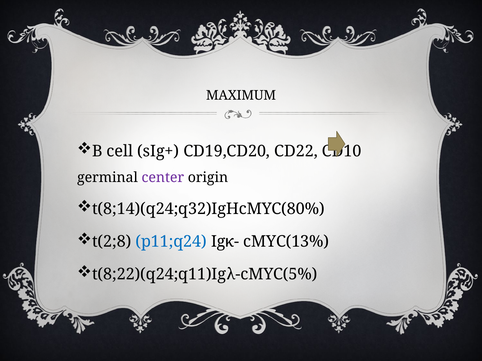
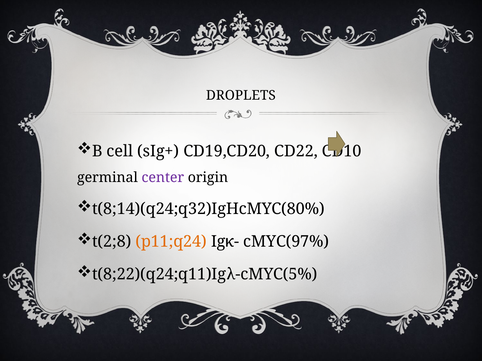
MAXIMUM: MAXIMUM -> DROPLETS (241, 96)
p11;q24 colour: blue -> orange (171, 242)
cMYC(13%: cMYC(13% -> cMYC(97% (286, 242)
